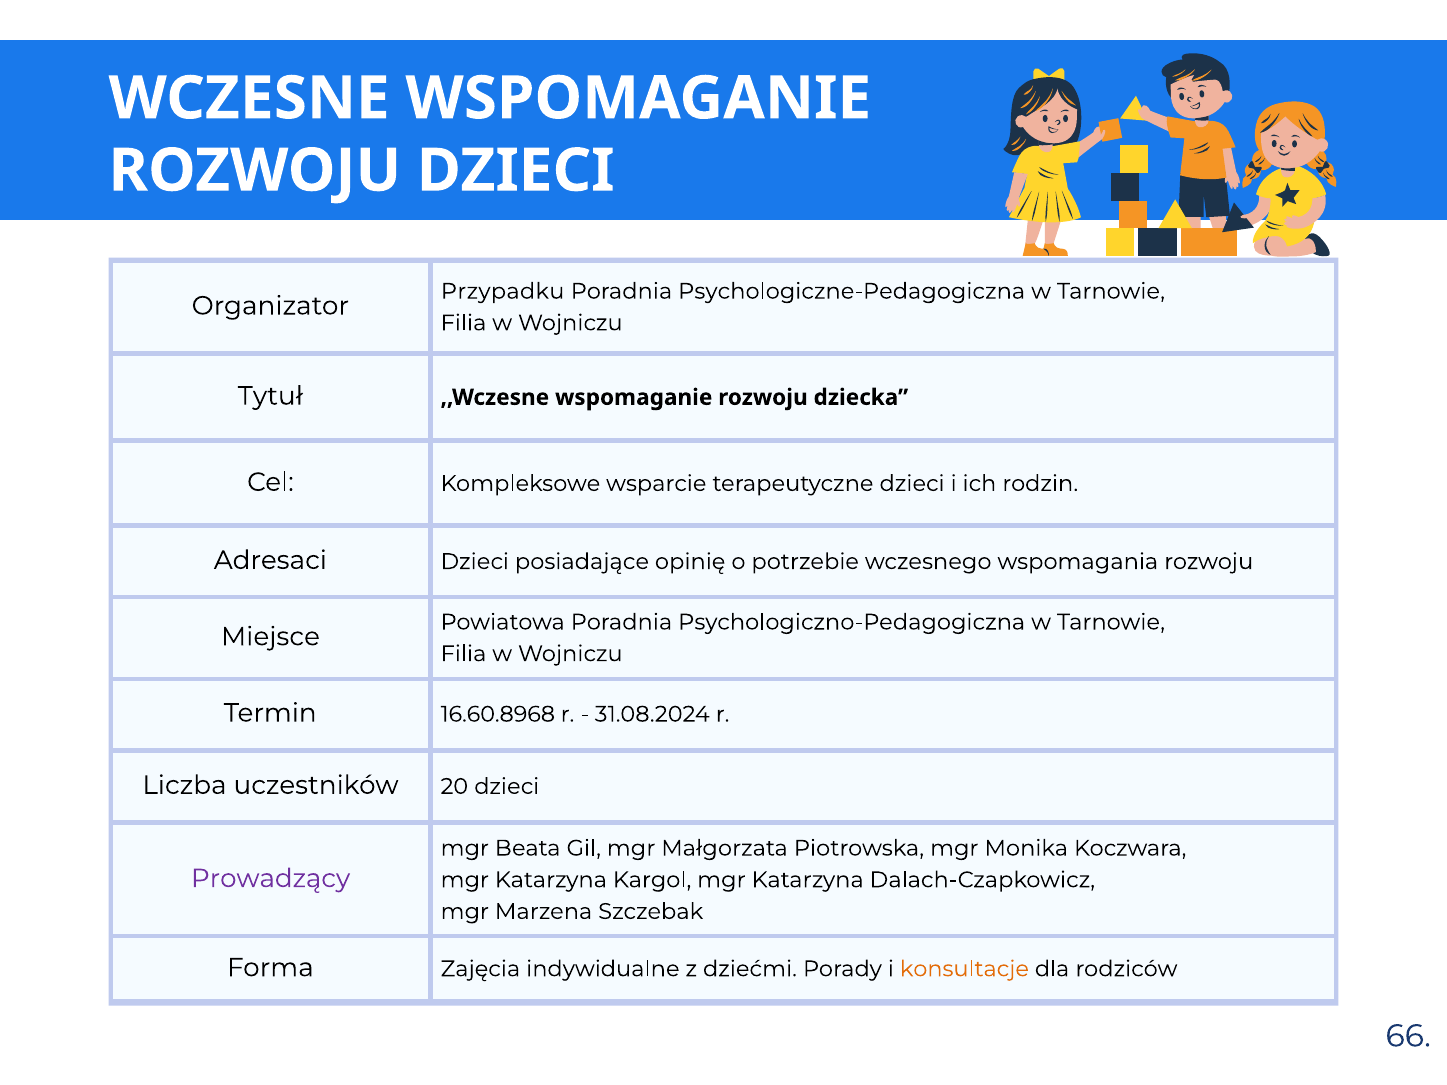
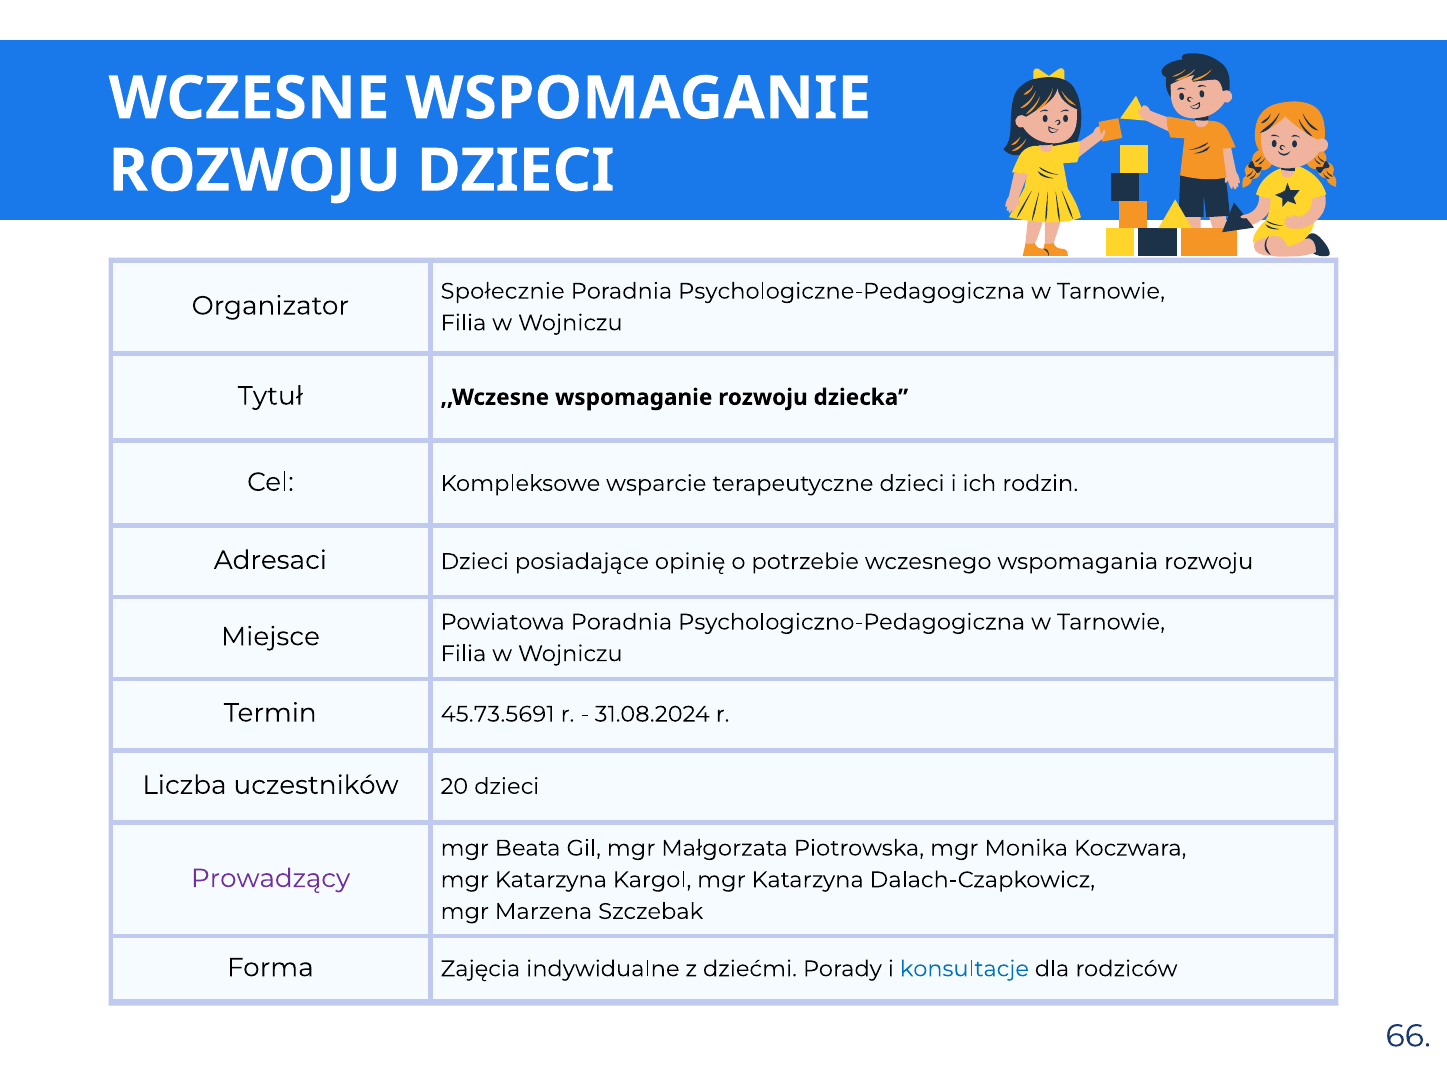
Przypadku: Przypadku -> Społecznie (503, 291)
16.60.8968: 16.60.8968 -> 45.73.5691 (498, 714)
konsultacje colour: orange -> blue (964, 969)
